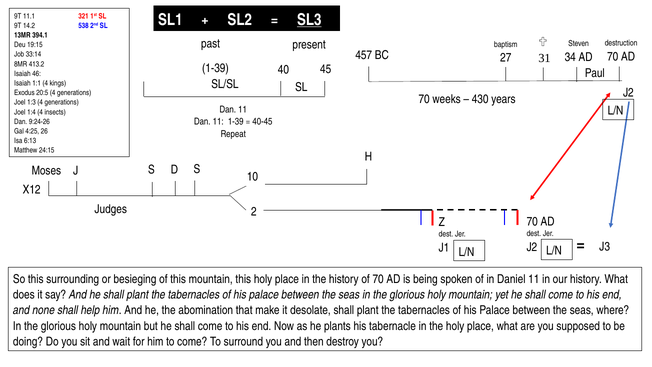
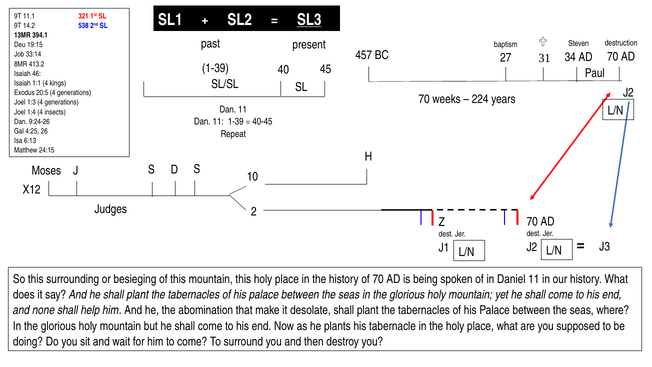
430: 430 -> 224 (480, 99)
